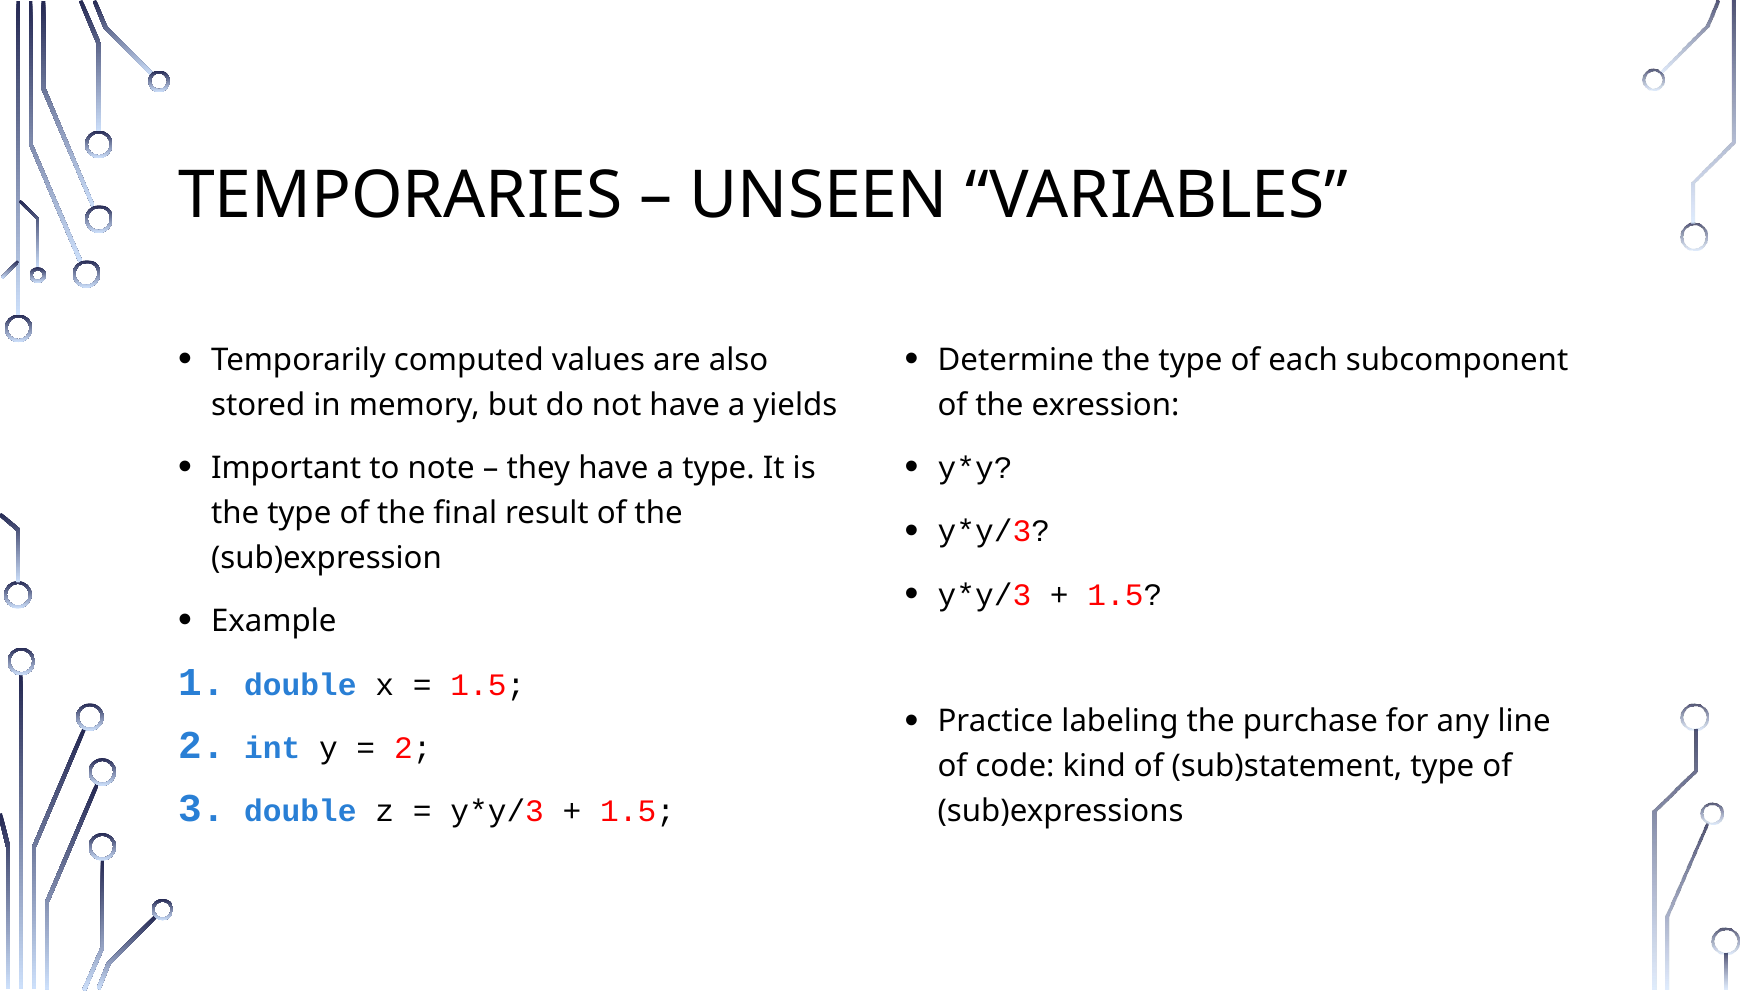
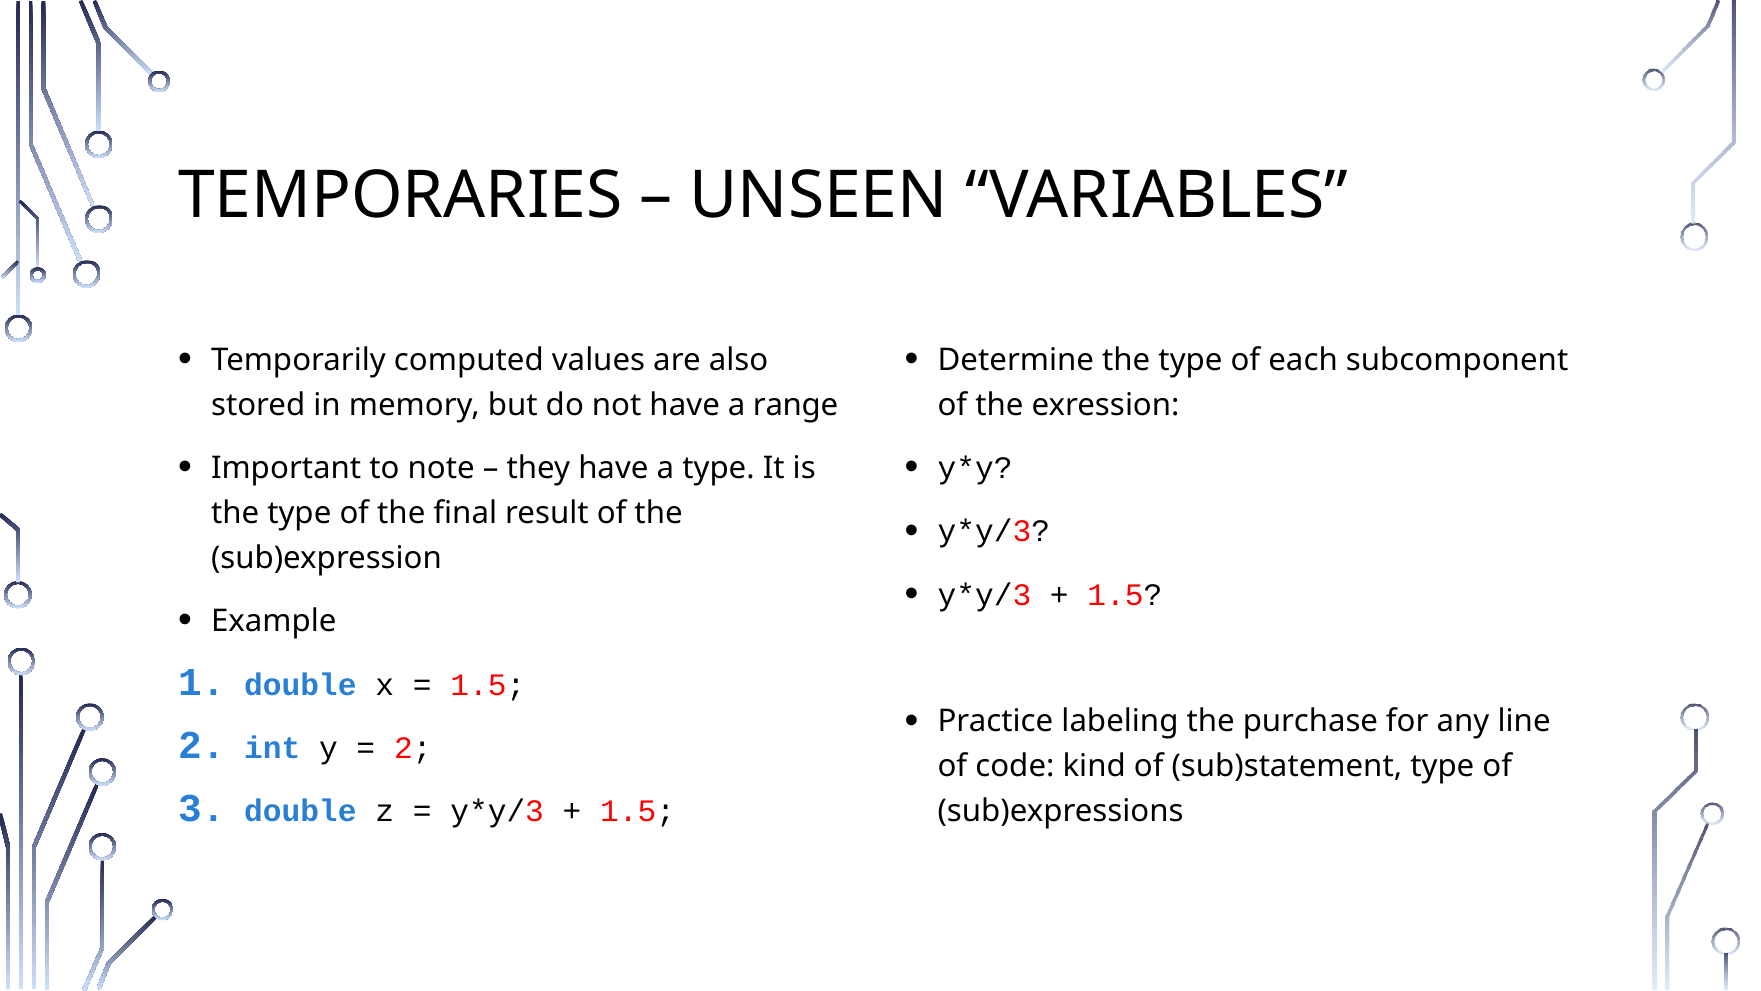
yields: yields -> range (796, 405)
